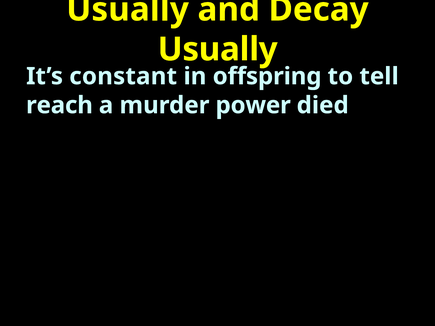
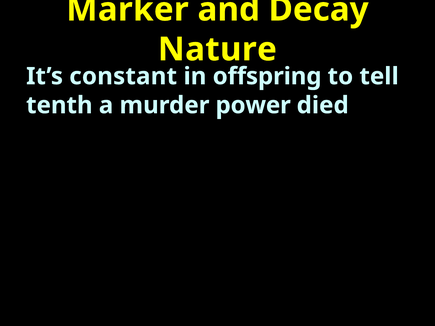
Usually: Usually -> Marker (127, 10)
Usually: Usually -> Nature (217, 49)
reach: reach -> tenth (59, 105)
